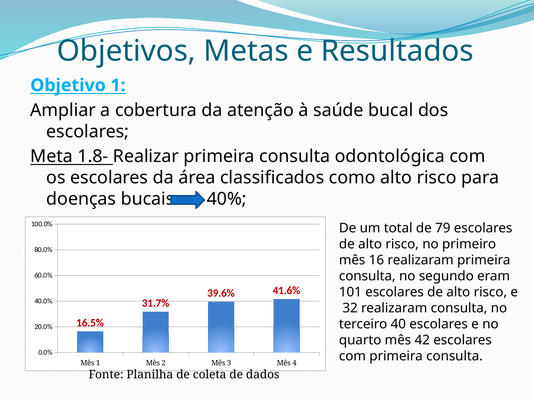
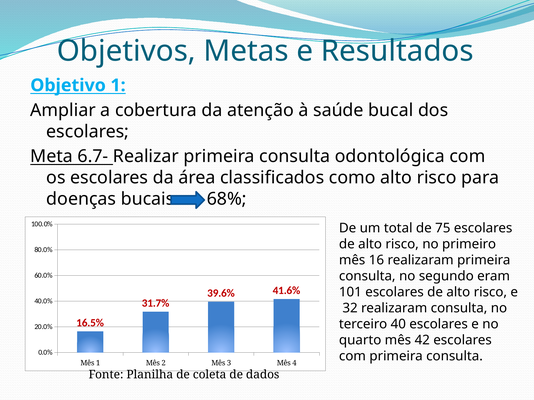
1.8-: 1.8- -> 6.7- (93, 157)
40%: 40% -> 68% (227, 199)
79: 79 -> 75 (443, 228)
